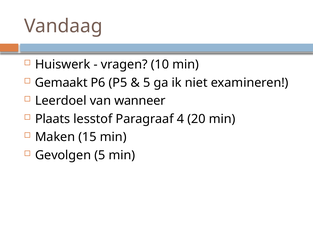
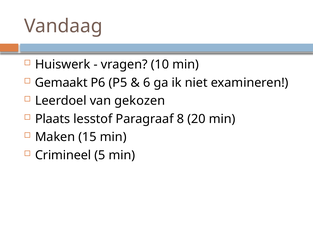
5: 5 -> 6 (147, 83)
wanneer: wanneer -> gekozen (140, 101)
4: 4 -> 8 (180, 119)
Gevolgen: Gevolgen -> Crimineel (63, 156)
